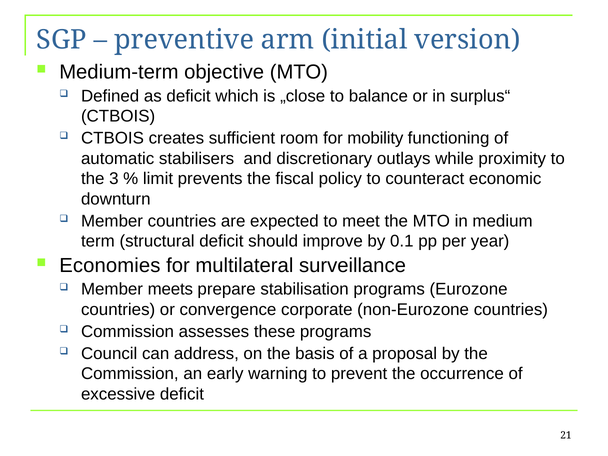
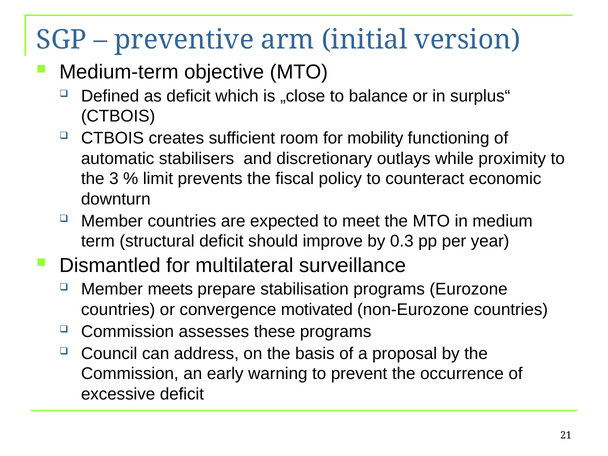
0.1: 0.1 -> 0.3 (402, 241)
Economies: Economies -> Dismantled (110, 266)
corporate: corporate -> motivated (317, 310)
